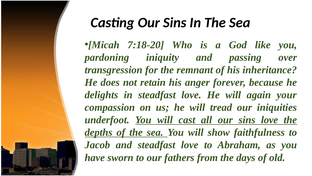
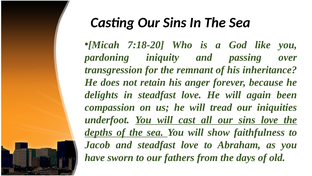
your: your -> been (287, 95)
